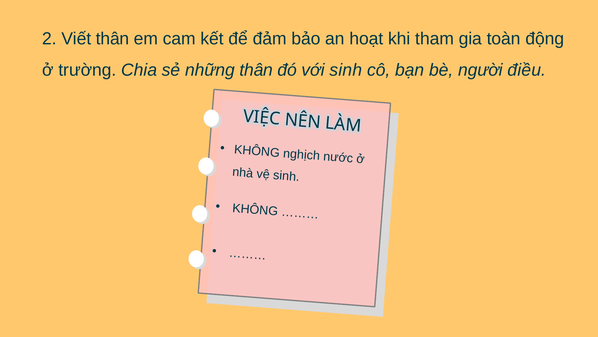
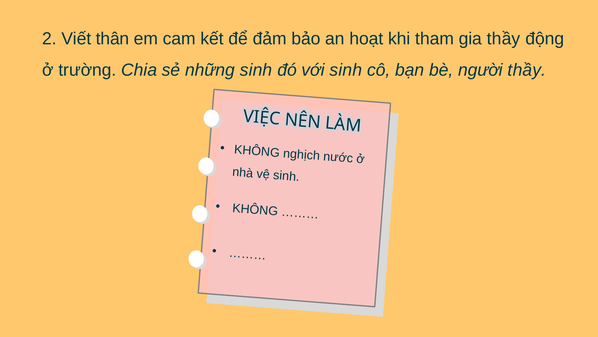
gia toàn: toàn -> thầy (504, 39)
những thân: thân -> sinh (256, 70)
người điều: điều -> thầy (527, 70)
